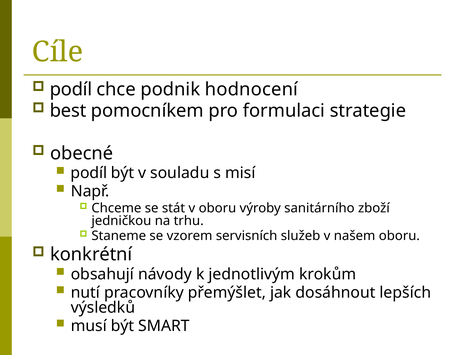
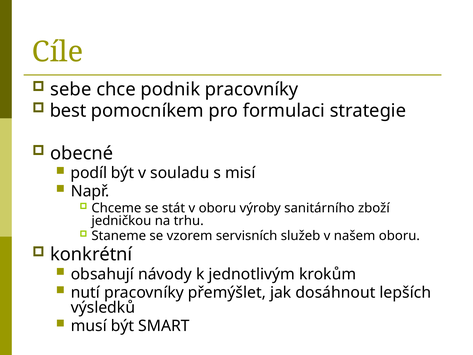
podíl: podíl -> sebe (71, 89)
podnik hodnocení: hodnocení -> pracovníky (252, 89)
